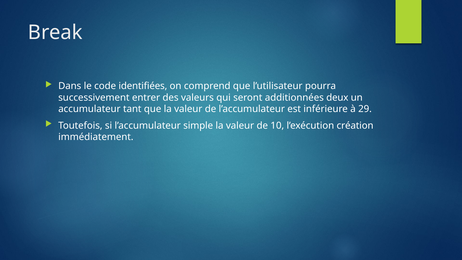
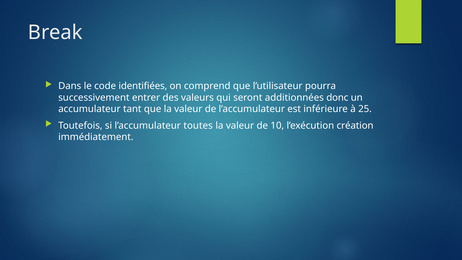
deux: deux -> donc (337, 98)
29: 29 -> 25 (365, 109)
simple: simple -> toutes (198, 125)
